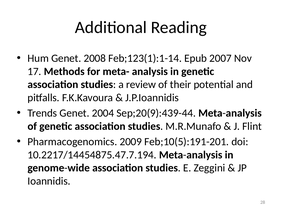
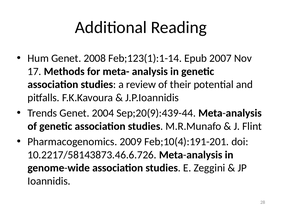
Feb;10(5):191-201: Feb;10(5):191-201 -> Feb;10(4):191-201 (187, 141)
10.2217/14454875.47.7.194: 10.2217/14454875.47.7.194 -> 10.2217/58143873.46.6.726 (92, 154)
